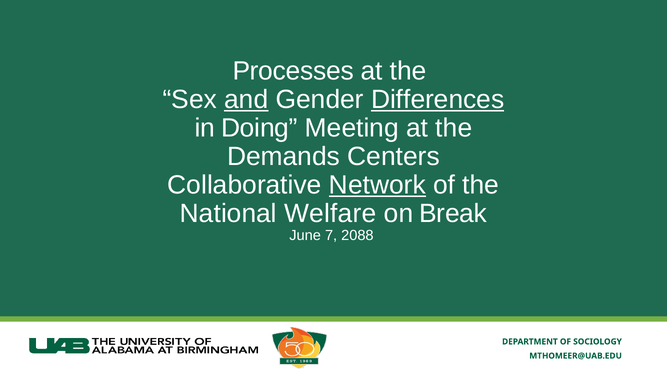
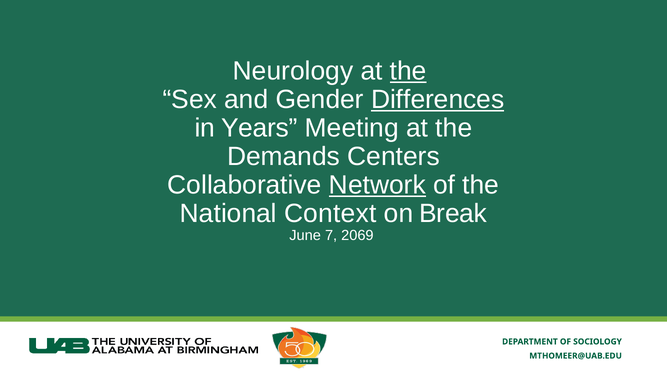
Processes: Processes -> Neurology (293, 71)
the underline: none -> present (408, 71)
and underline: present -> none (246, 99)
Doing: Doing -> Years (259, 128)
Welfare: Welfare -> Context (330, 213)
2088: 2088 -> 2069 (357, 236)
